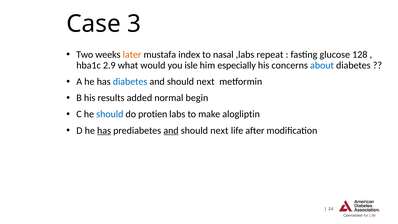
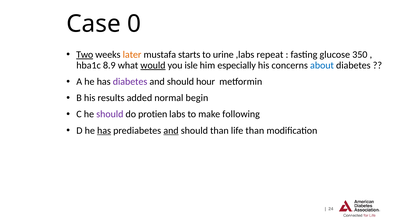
3: 3 -> 0 (134, 24)
Two underline: none -> present (85, 55)
index: index -> starts (189, 55)
nasal: nasal -> urine (223, 55)
128: 128 -> 350 (360, 55)
2.9: 2.9 -> 8.9 (109, 65)
would underline: none -> present (153, 65)
diabetes colour: blue -> purple (130, 82)
next: next -> hour (206, 82)
should colour: blue -> purple (110, 114)
alogliptin: alogliptin -> following (241, 114)
next: next -> than (219, 130)
life after: after -> than (255, 130)
